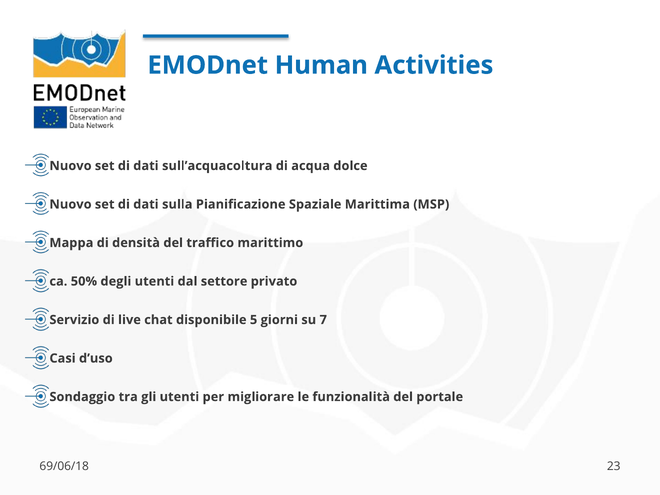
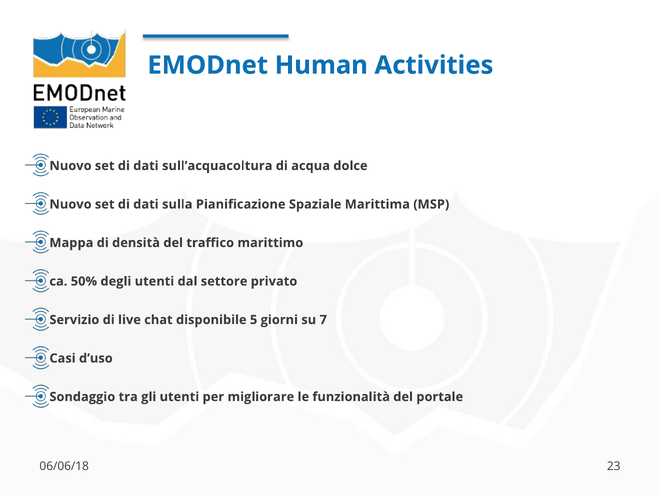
69/06/18: 69/06/18 -> 06/06/18 (64, 466)
